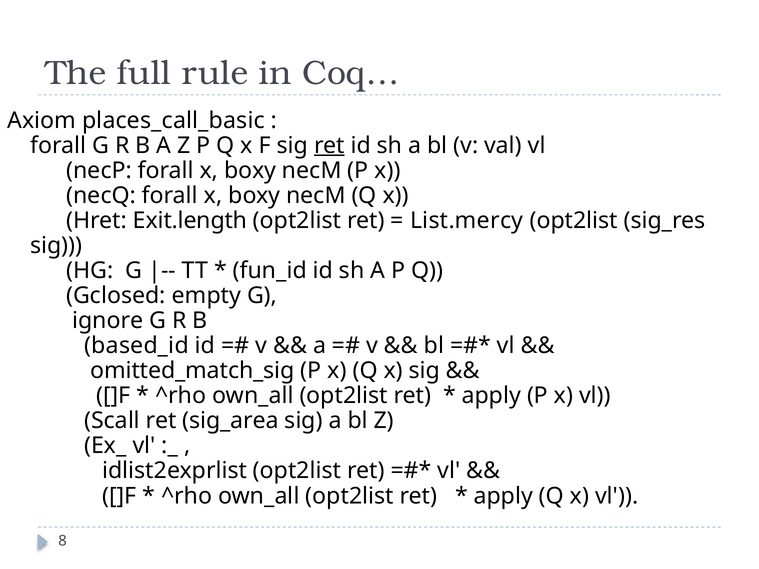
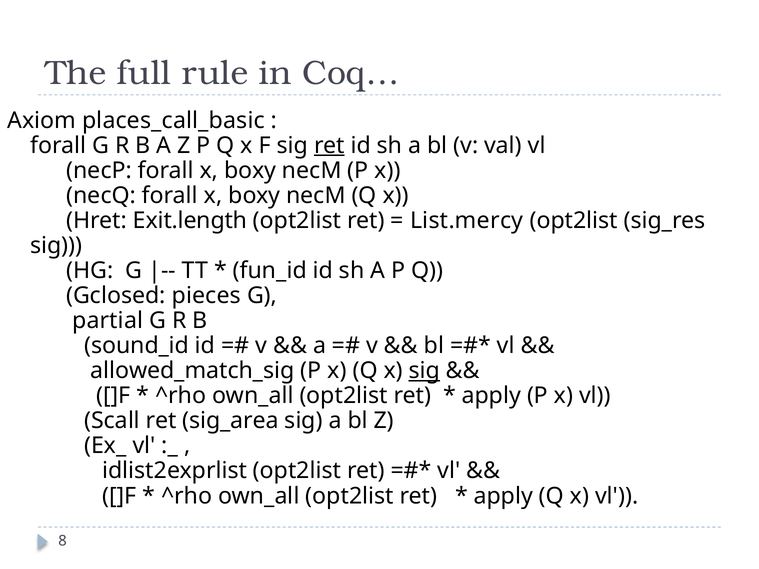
empty: empty -> pieces (206, 296)
ignore: ignore -> partial (108, 321)
based_id: based_id -> sound_id (137, 346)
omitted_match_sig: omitted_match_sig -> allowed_match_sig (192, 371)
sig underline: none -> present (424, 371)
